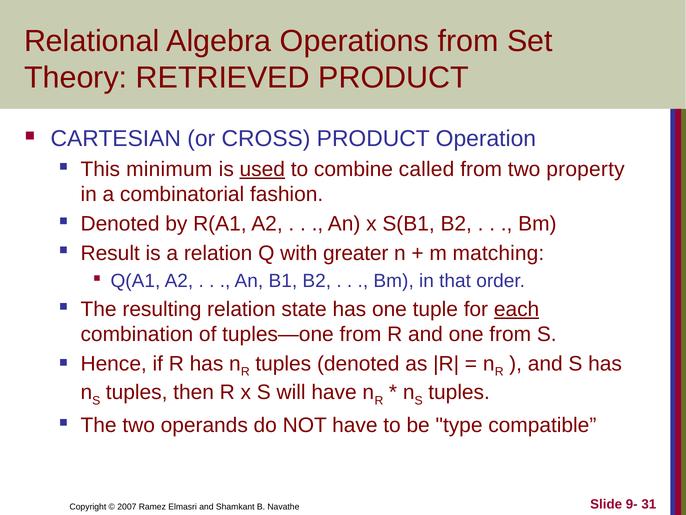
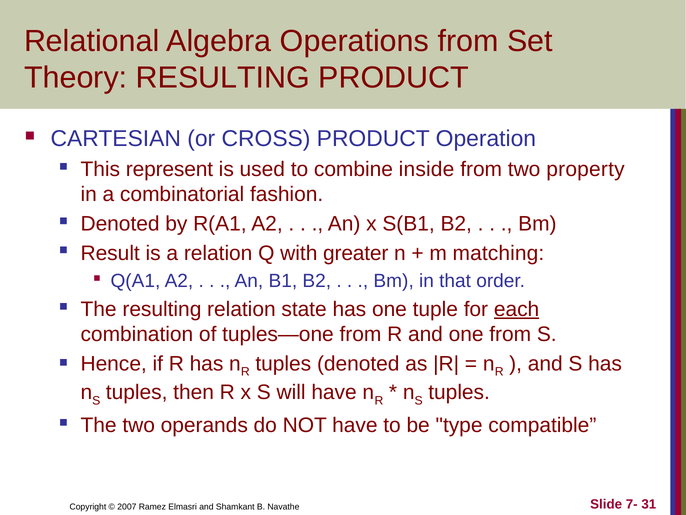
Theory RETRIEVED: RETRIEVED -> RESULTING (223, 78)
minimum: minimum -> represent (169, 169)
used underline: present -> none (262, 169)
called: called -> inside (427, 169)
9-: 9- -> 7- (632, 504)
